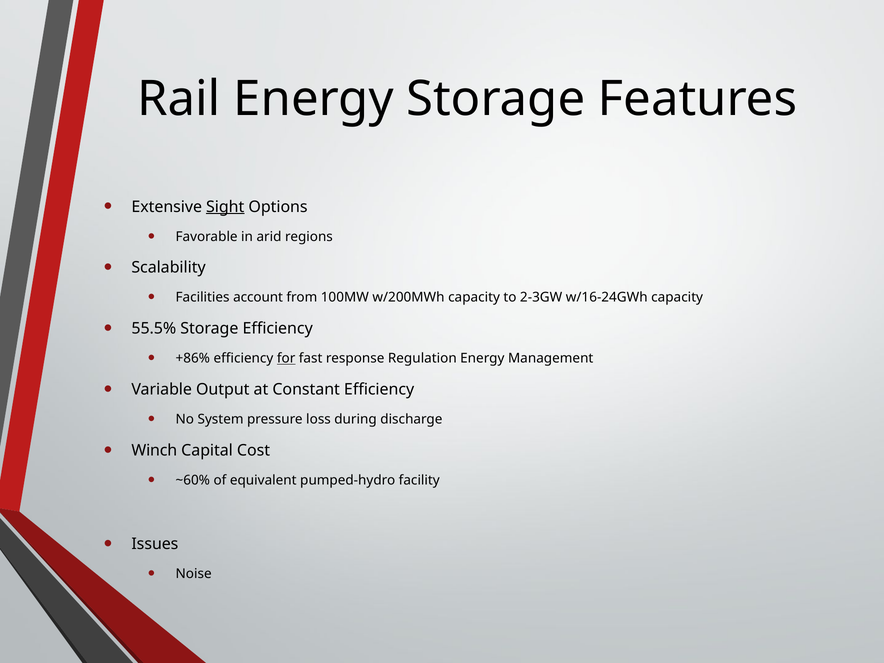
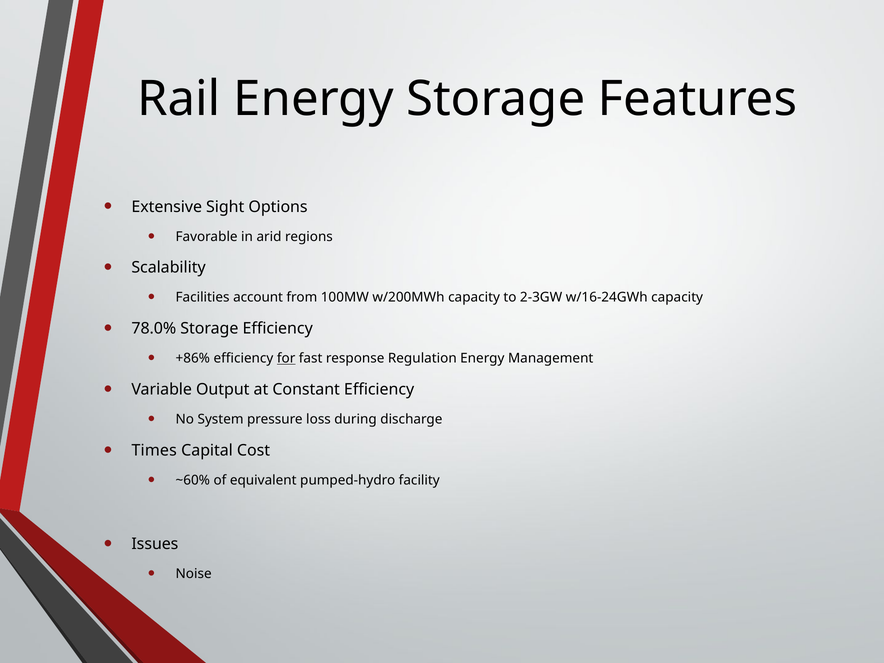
Sight underline: present -> none (225, 207)
55.5%: 55.5% -> 78.0% (154, 329)
Winch: Winch -> Times (154, 451)
